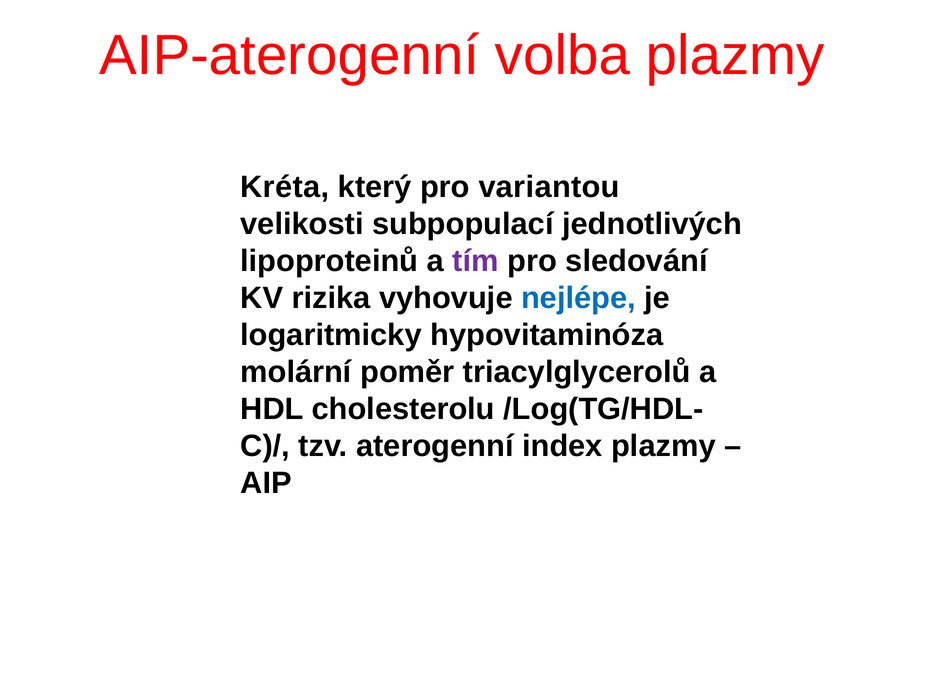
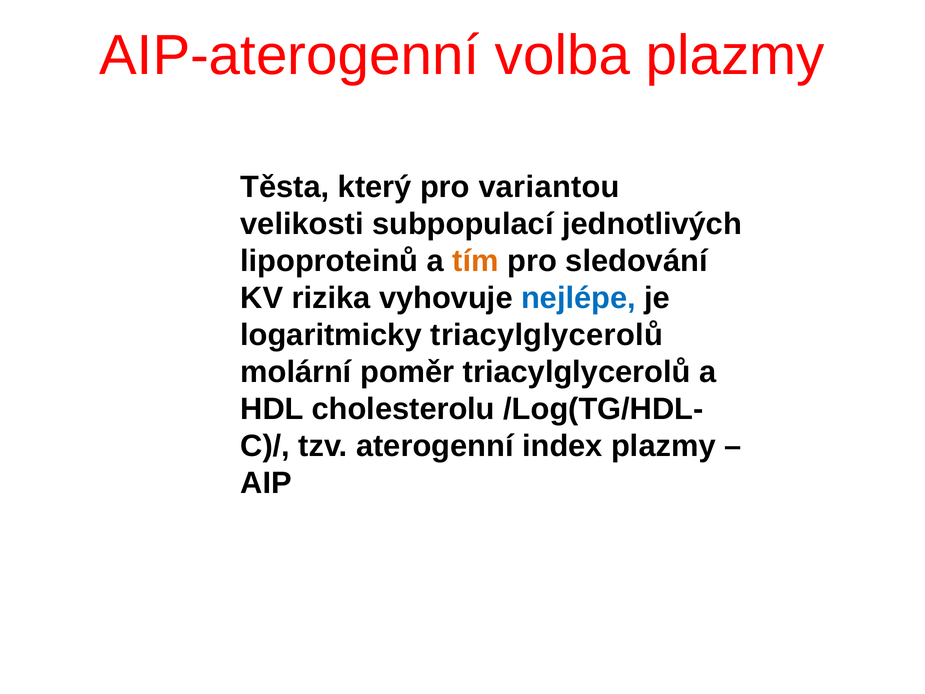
Kréta: Kréta -> Těsta (285, 187)
tím colour: purple -> orange (476, 261)
logaritmicky hypovitaminóza: hypovitaminóza -> triacylglycerolů (547, 335)
